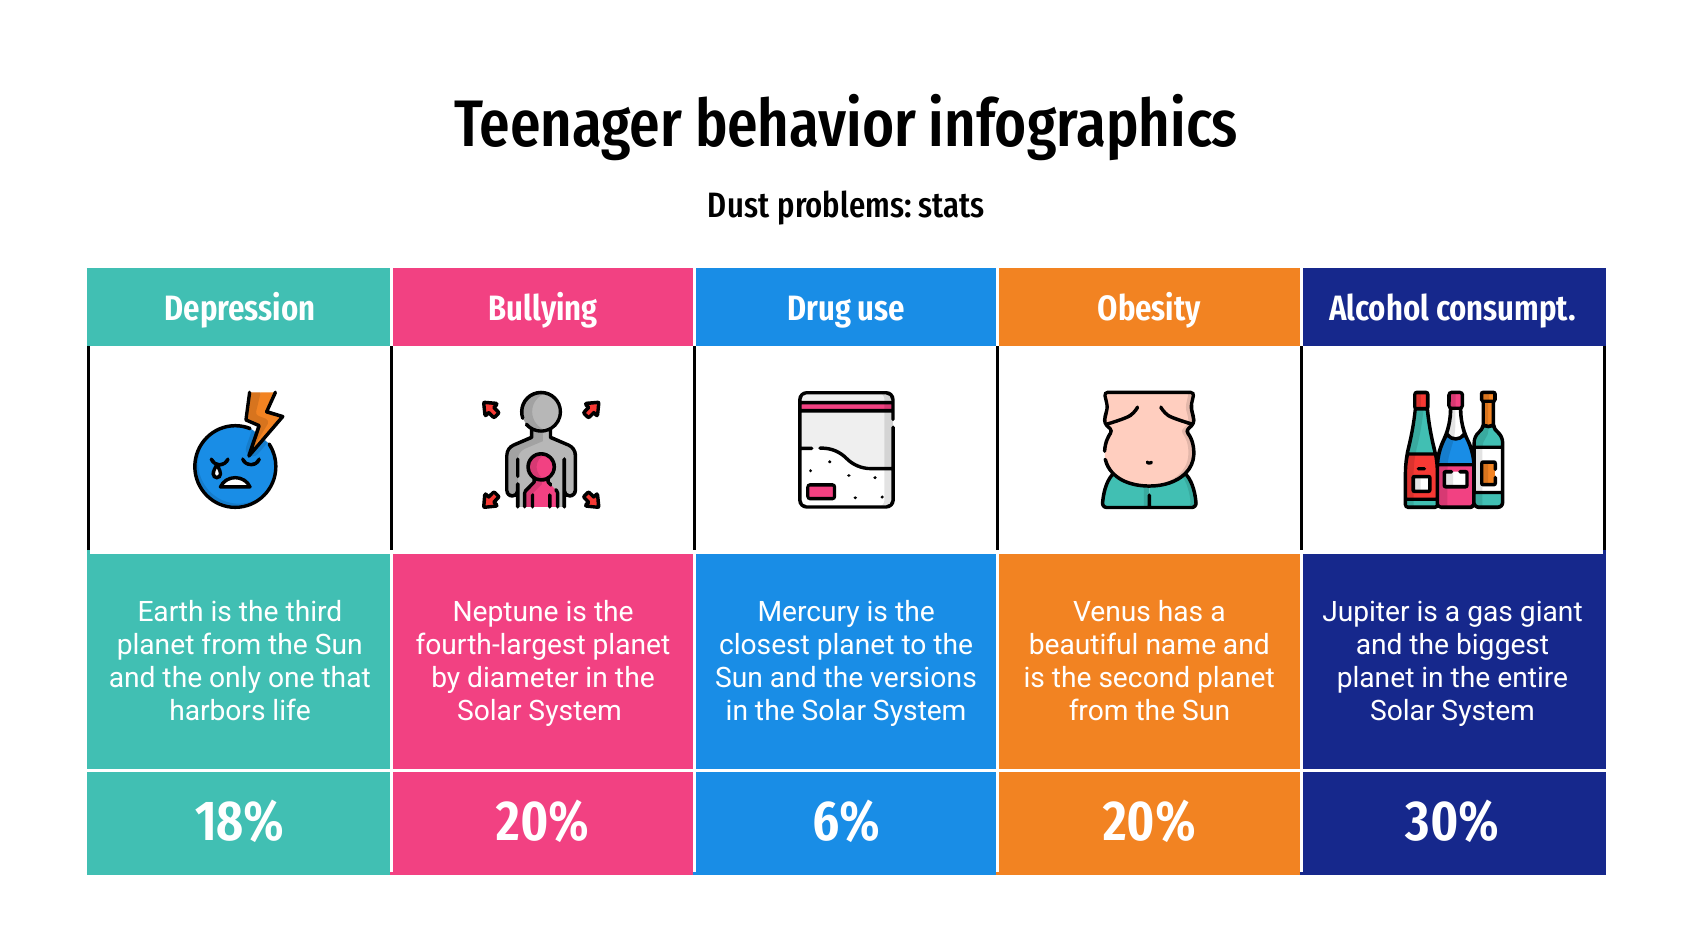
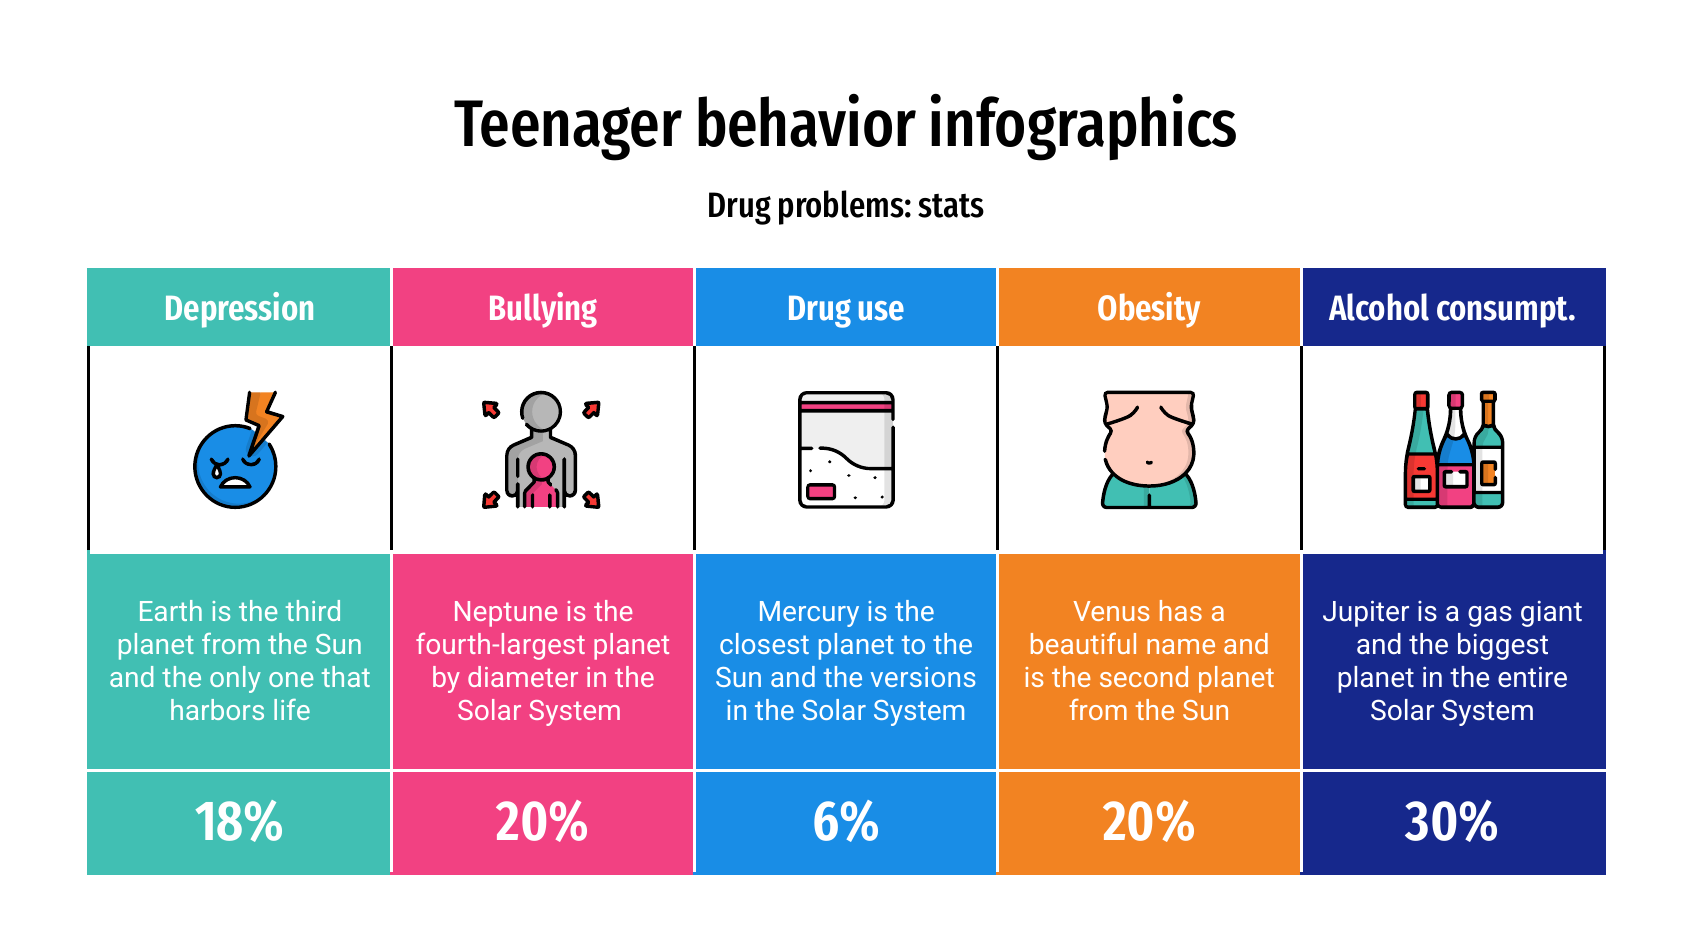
Dust: Dust -> Drug (739, 206)
